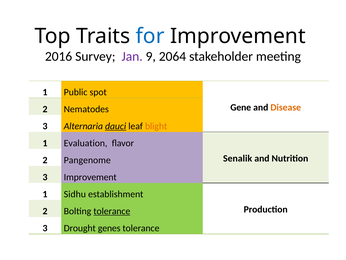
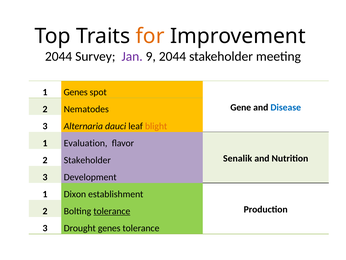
for colour: blue -> orange (150, 36)
2016: 2016 -> 2044 (59, 56)
9 2064: 2064 -> 2044 (172, 56)
1 Public: Public -> Genes (76, 92)
Disease colour: orange -> blue (286, 107)
dauci underline: present -> none (116, 126)
2 Pangenome: Pangenome -> Stakeholder (87, 160)
3 Improvement: Improvement -> Development (90, 177)
Sidhu: Sidhu -> Dixon (75, 194)
